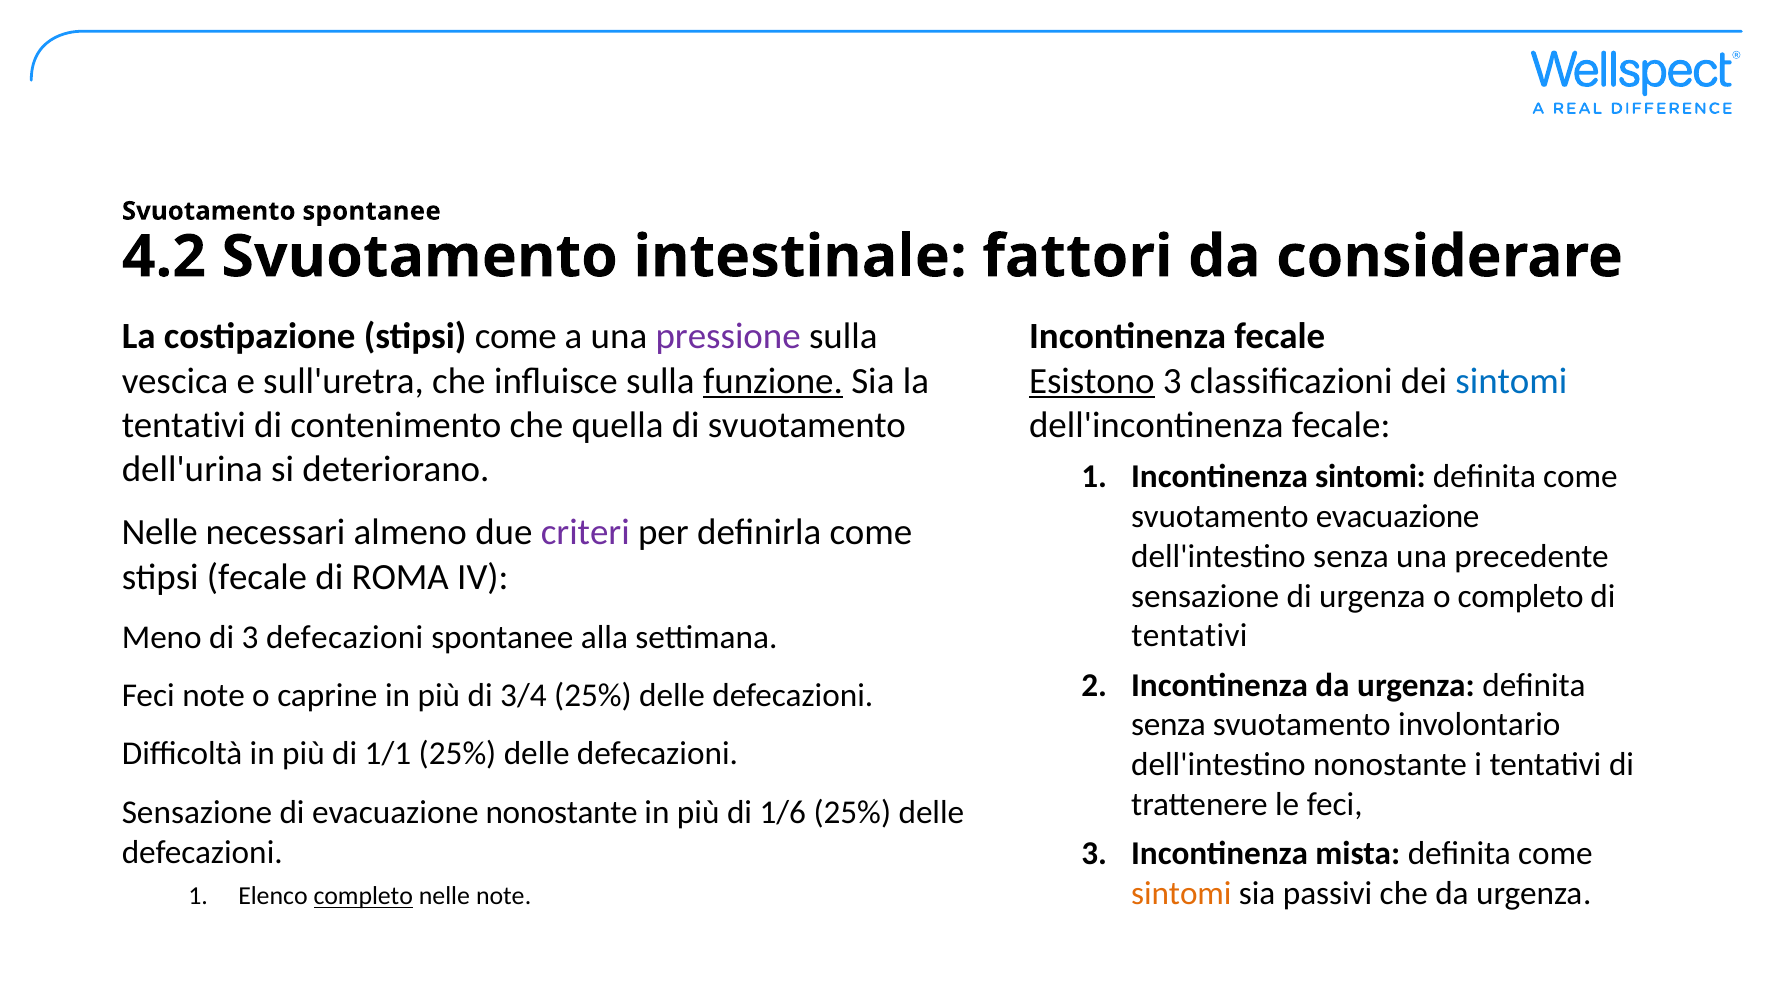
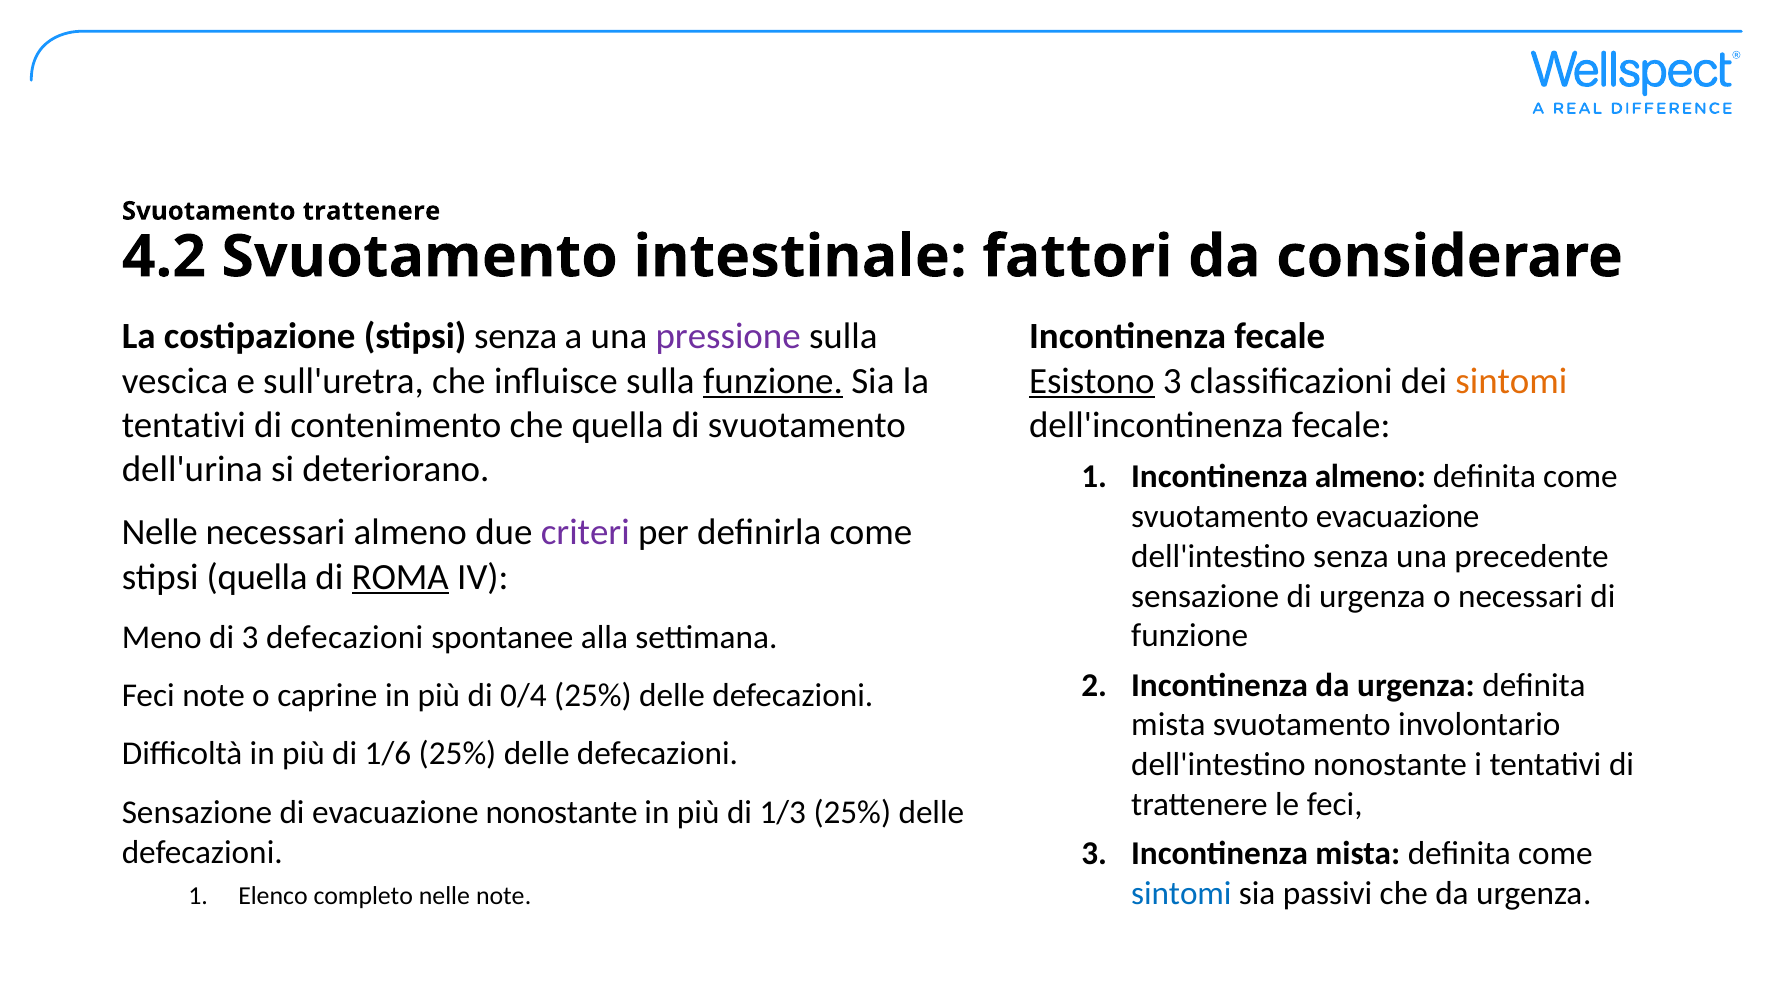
Svuotamento spontanee: spontanee -> trattenere (372, 211)
stipsi come: come -> senza (516, 337)
sintomi colour: blue -> orange (1511, 381)
Incontinenza sintomi: sintomi -> almeno (1370, 477)
stipsi fecale: fecale -> quella (257, 577)
ROMA underline: none -> present (400, 577)
o completo: completo -> necessari (1521, 596)
tentativi: tentativi -> funzione (1190, 636)
3/4: 3/4 -> 0/4 (523, 696)
senza: senza -> mista (1168, 725)
1/1: 1/1 -> 1/6 (388, 754)
1/6: 1/6 -> 1/3 (783, 812)
sintomi colour: orange -> blue (1181, 894)
completo underline: present -> none (363, 897)
